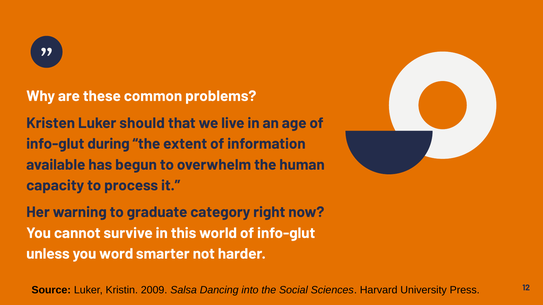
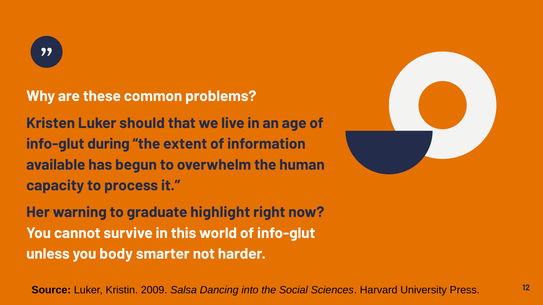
category: category -> highlight (220, 213)
word: word -> body (116, 254)
